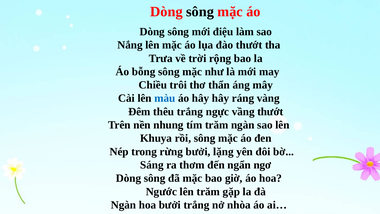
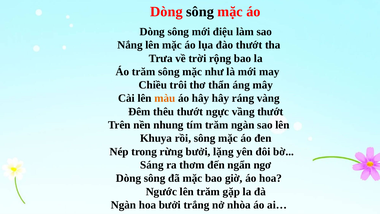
Áo bỗng: bỗng -> trăm (144, 72)
màu colour: blue -> orange (165, 98)
thêu trắng: trắng -> thướt (190, 112)
